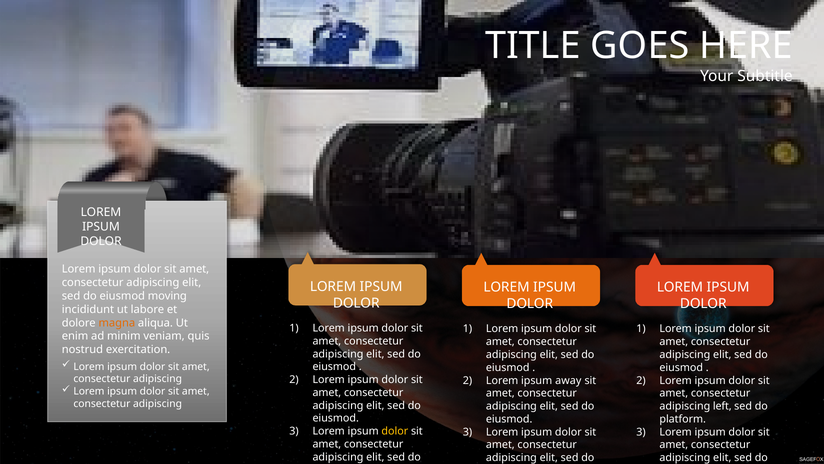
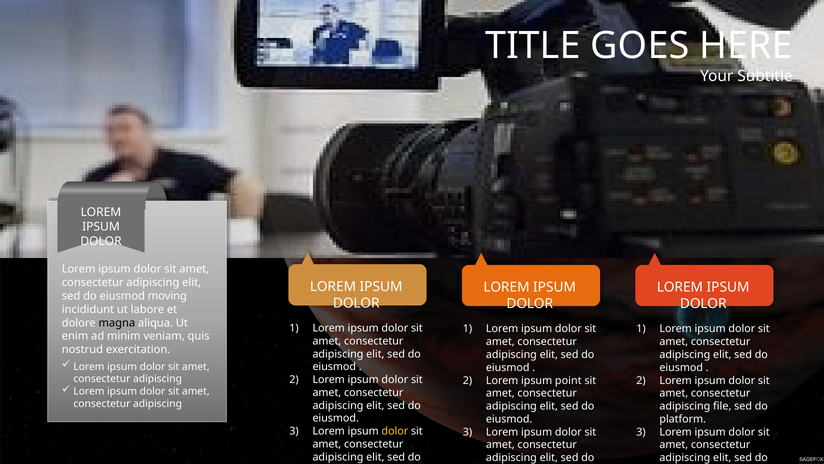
magna colour: orange -> black (117, 322)
away: away -> point (568, 380)
left: left -> file (722, 406)
